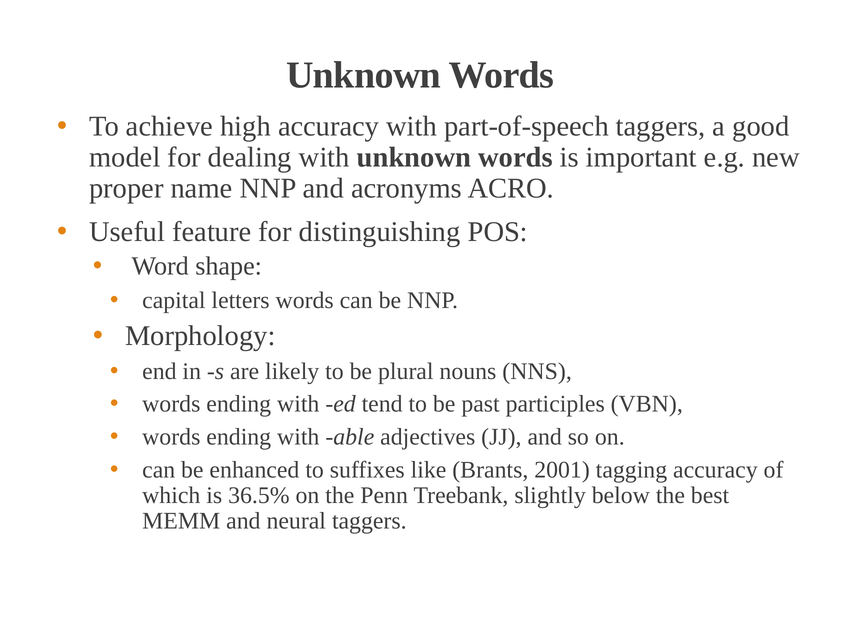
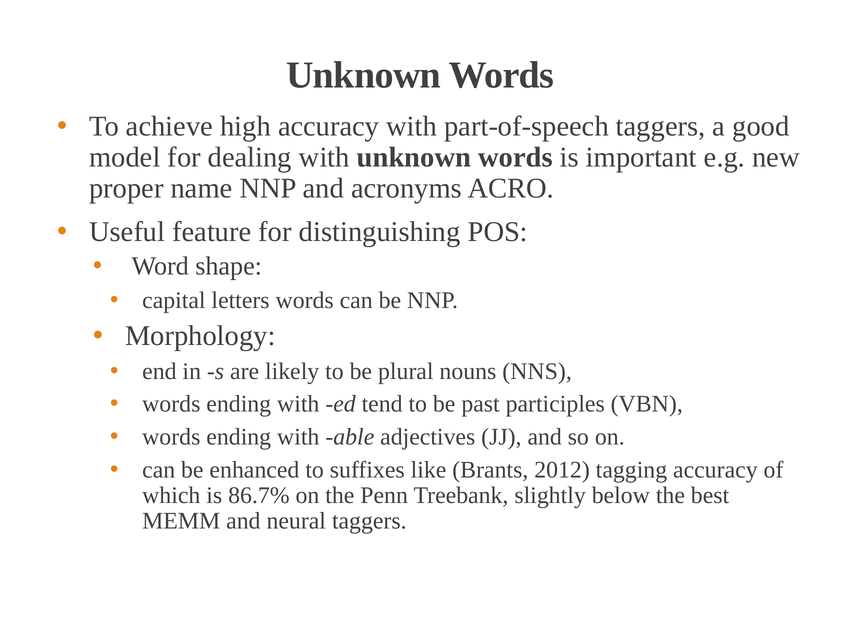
2001: 2001 -> 2012 (562, 470)
36.5%: 36.5% -> 86.7% (259, 495)
